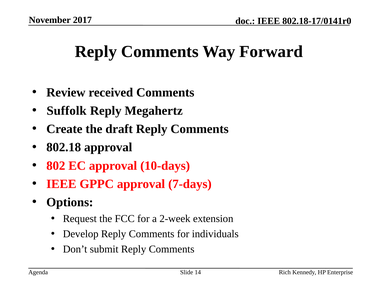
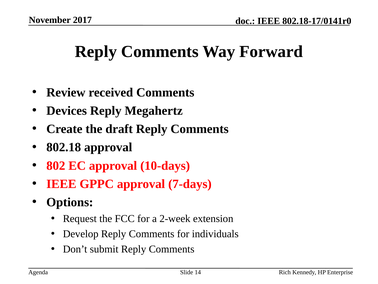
Suffolk: Suffolk -> Devices (67, 111)
